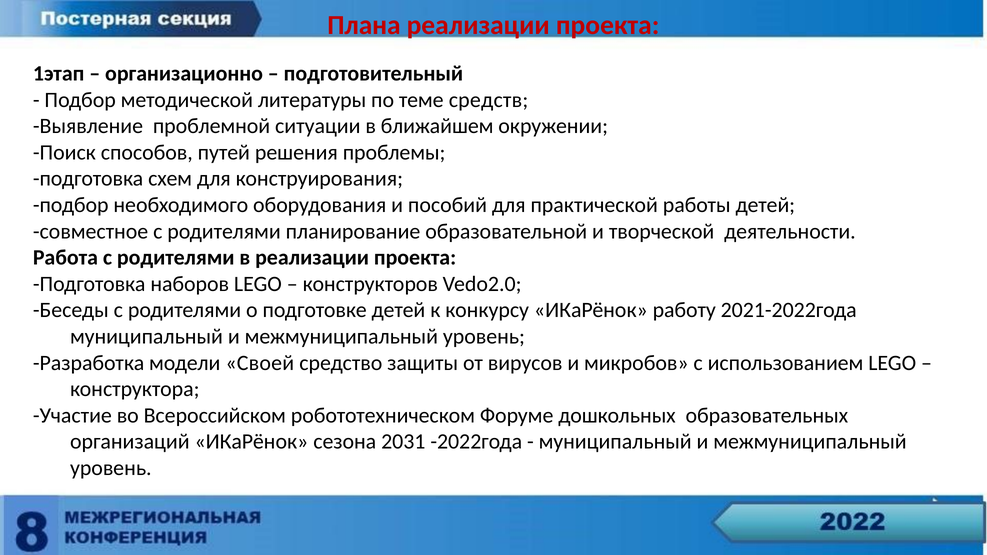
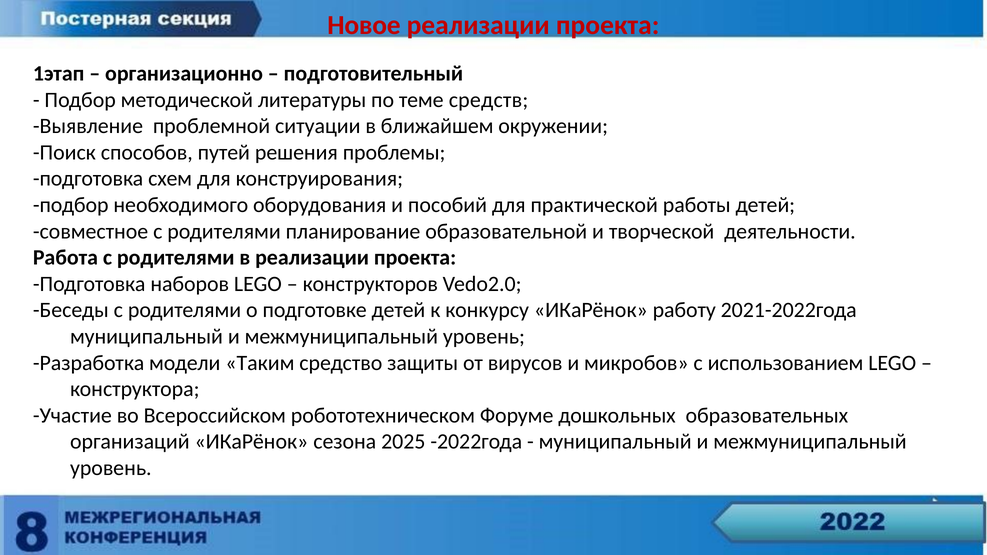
Плана: Плана -> Новое (364, 25)
Своей: Своей -> Таким (260, 363)
2031: 2031 -> 2025 (403, 442)
